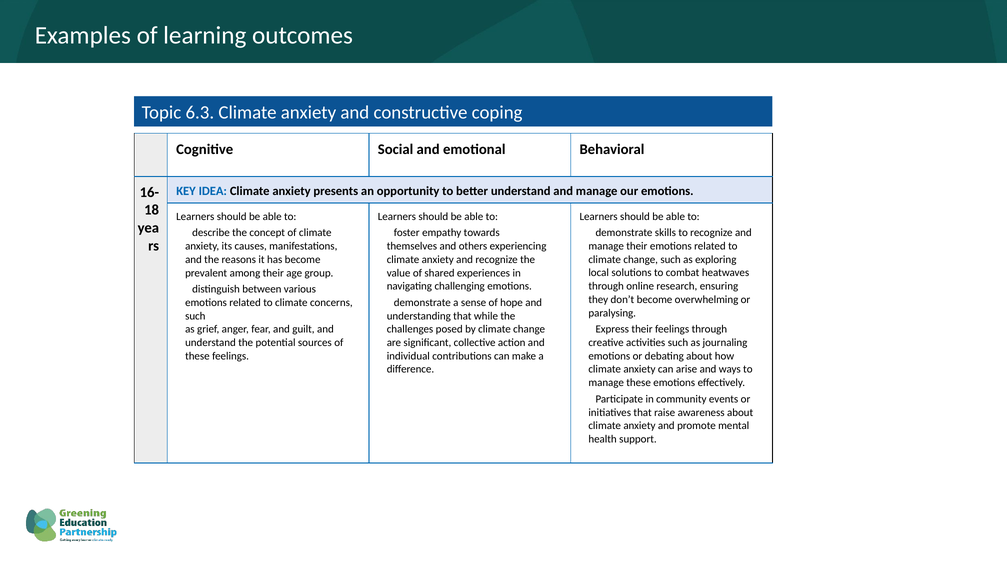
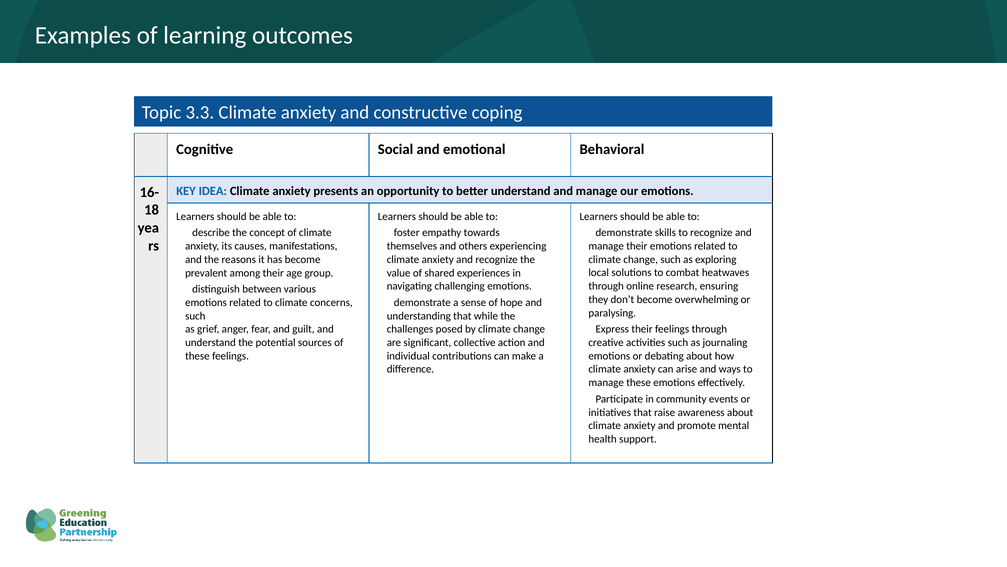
6.3: 6.3 -> 3.3 (200, 113)
